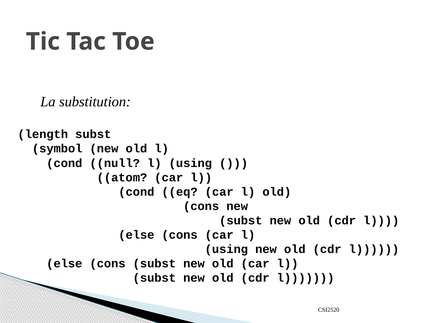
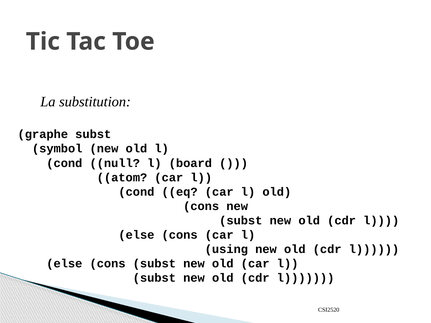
length: length -> graphe (43, 134)
null l using: using -> board (190, 163)
